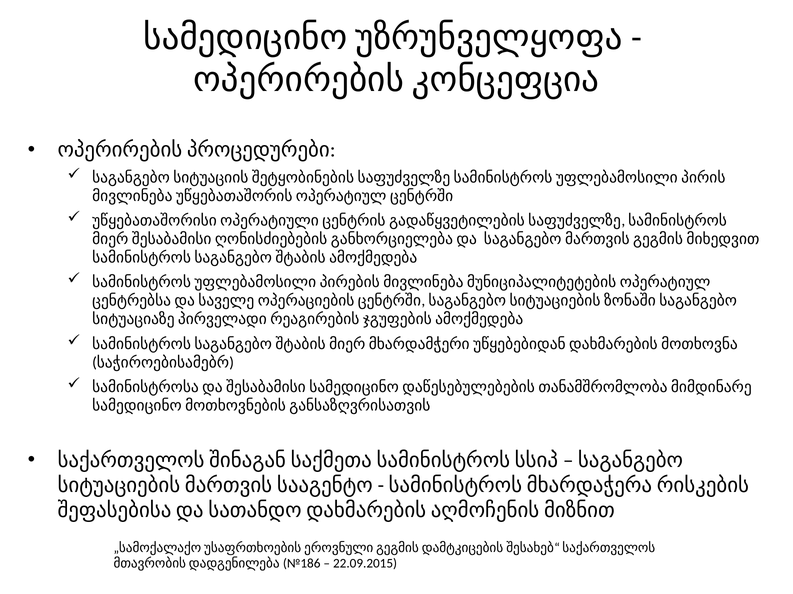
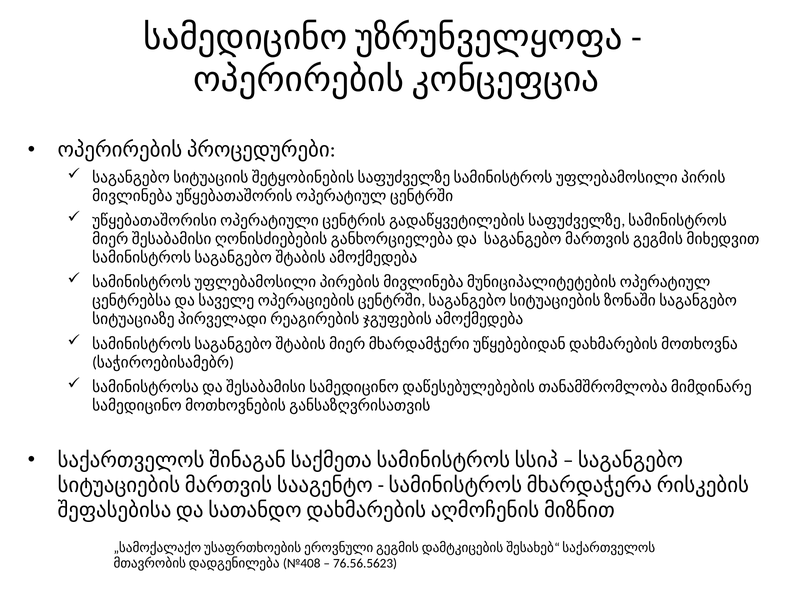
№186: №186 -> №408 (302, 564)
22.09.2015: 22.09.2015 -> 76.56.5623 (365, 564)
